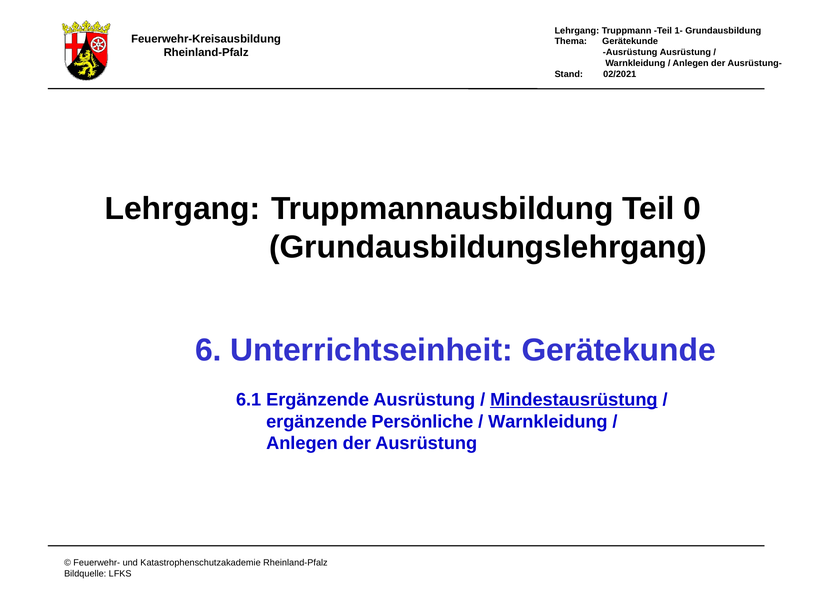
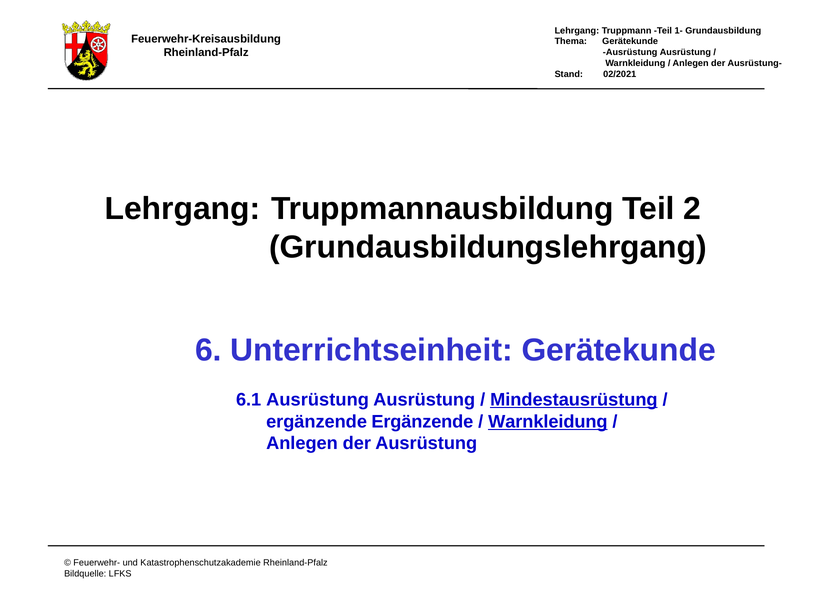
0: 0 -> 2 (692, 209)
6.1 Ergänzende: Ergänzende -> Ausrüstung (318, 400)
ergänzende Persönliche: Persönliche -> Ergänzende (422, 422)
Warnkleidung underline: none -> present (548, 422)
